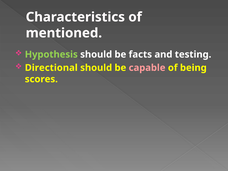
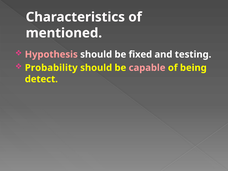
Hypothesis colour: light green -> pink (51, 54)
facts: facts -> fixed (140, 54)
Directional: Directional -> Probability (51, 68)
scores: scores -> detect (41, 79)
